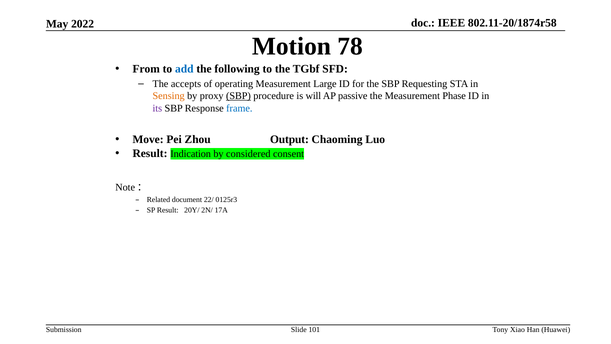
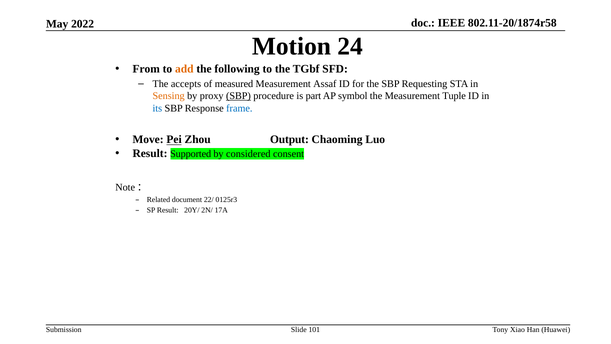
78: 78 -> 24 (350, 46)
add colour: blue -> orange (184, 69)
operating: operating -> measured (234, 84)
Large: Large -> Assaf (325, 84)
will: will -> part (313, 96)
passive: passive -> symbol (353, 96)
Phase: Phase -> Tuple (454, 96)
its colour: purple -> blue (157, 108)
Pei underline: none -> present (174, 140)
Indication: Indication -> Supported (191, 154)
